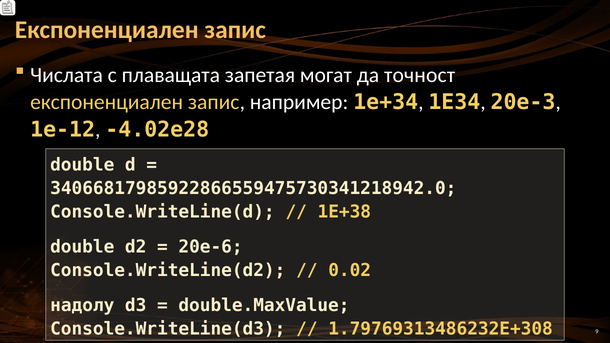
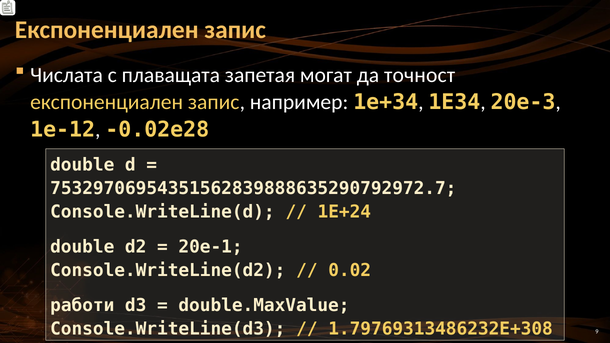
-4.02e28: -4.02e28 -> -0.02e28 (157, 130)
34066817985922866559475730341218942.0: 34066817985922866559475730341218942.0 -> 75329706954351562839888635290792972.7 (253, 189)
1E+38: 1E+38 -> 1E+24 (344, 212)
20e-6: 20e-6 -> 20e-1 (211, 247)
надолу: надолу -> работи (82, 305)
